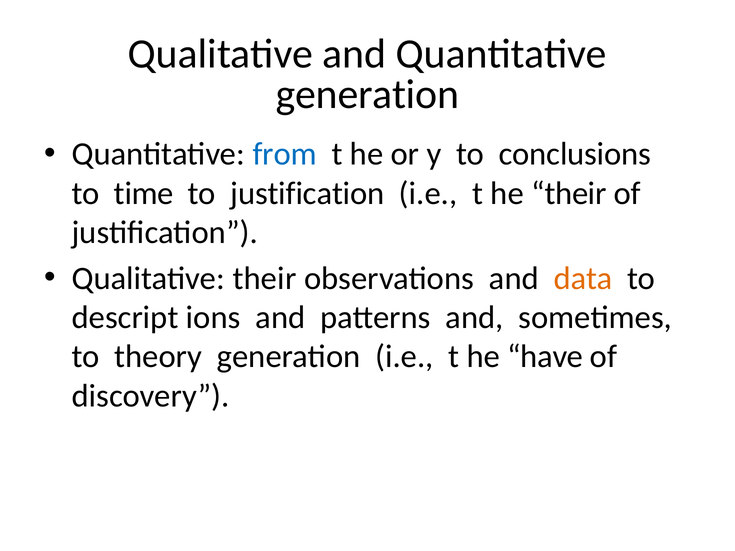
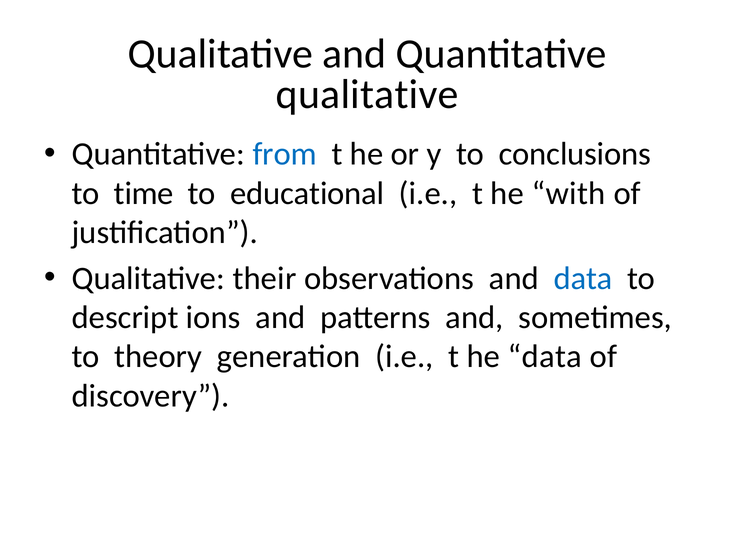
generation: generation -> qualitative (367, 94)
to justification: justification -> educational (307, 193)
he their: their -> with (569, 193)
data colour: orange -> blue (583, 278)
he have: have -> data (545, 357)
